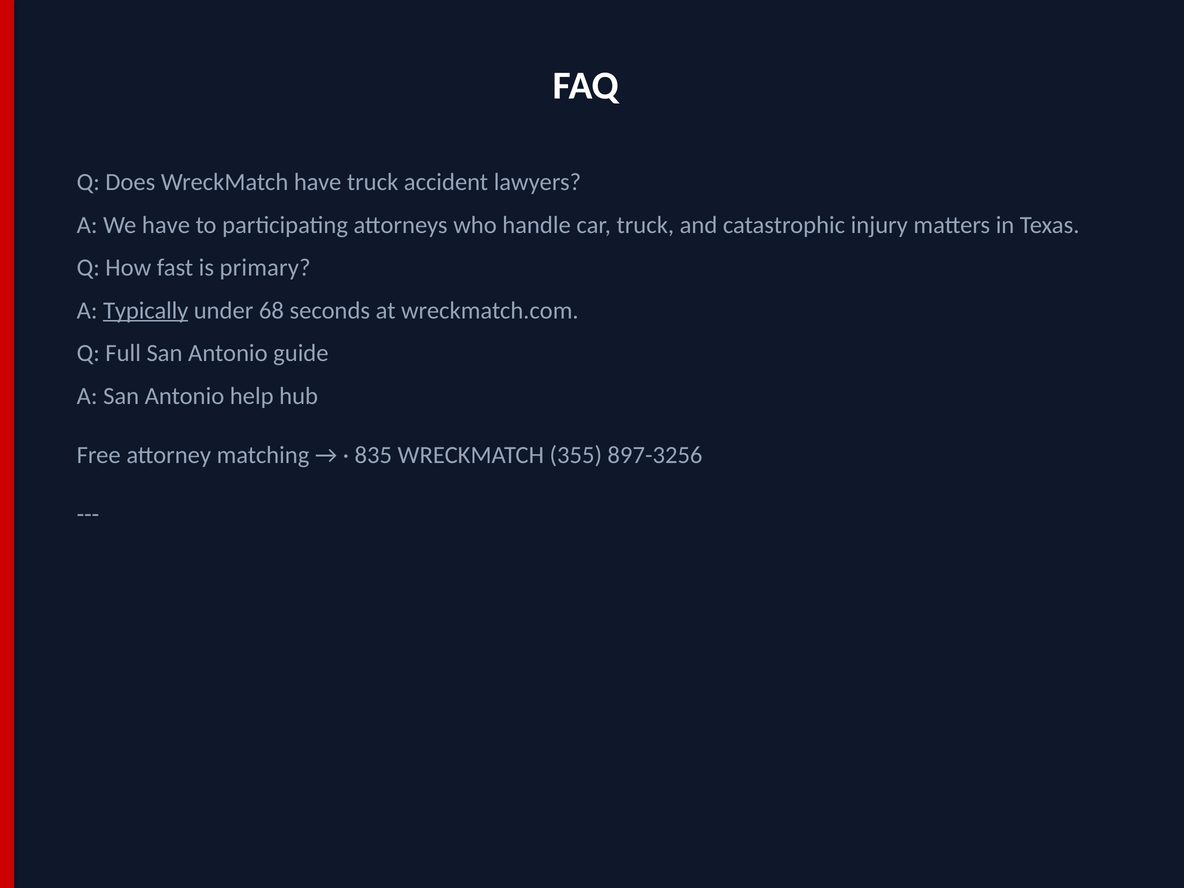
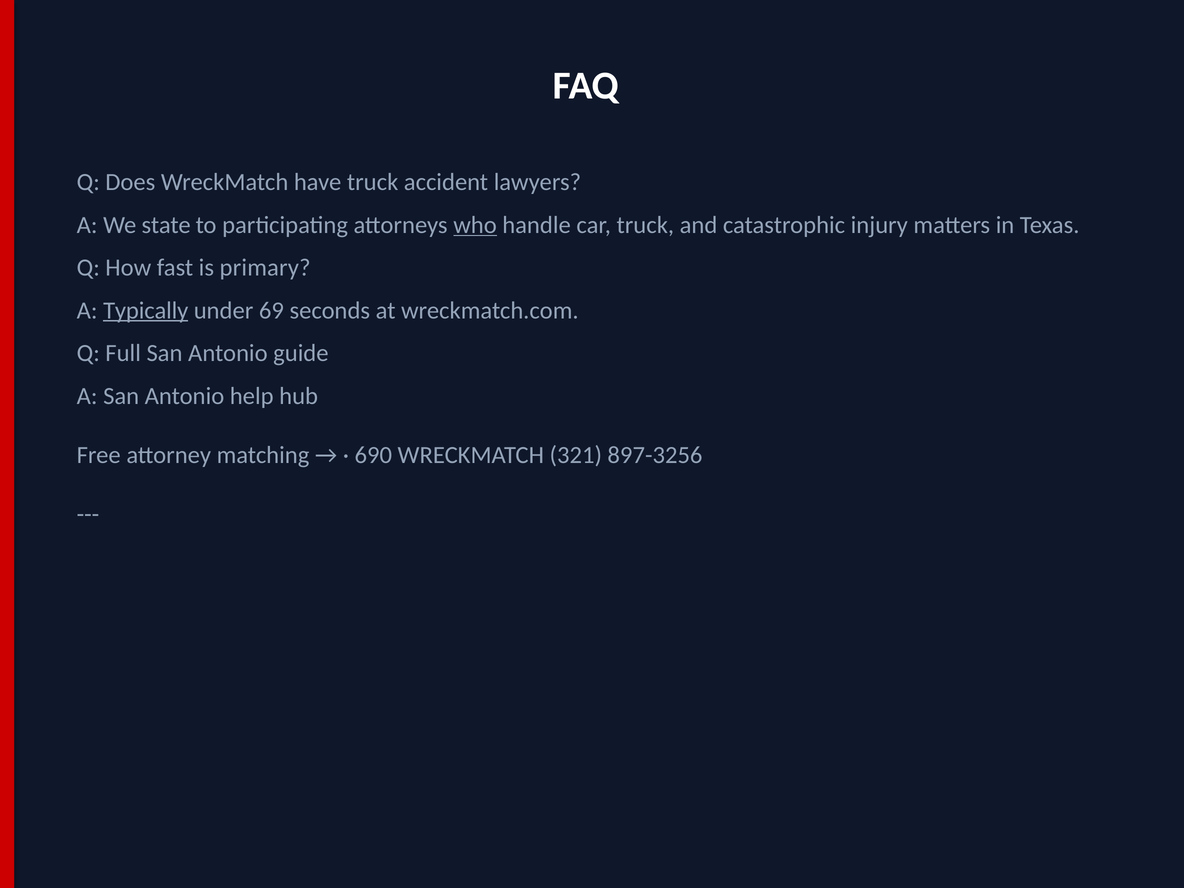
We have: have -> state (166, 225)
who underline: none -> present (475, 225)
68: 68 -> 69 (271, 310)
835: 835 -> 690 (373, 455)
355: 355 -> 321 (576, 455)
